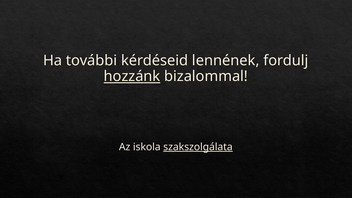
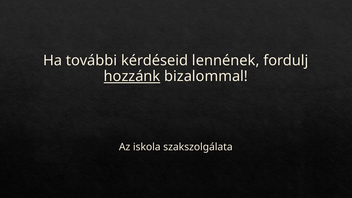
szakszolgálata underline: present -> none (198, 147)
